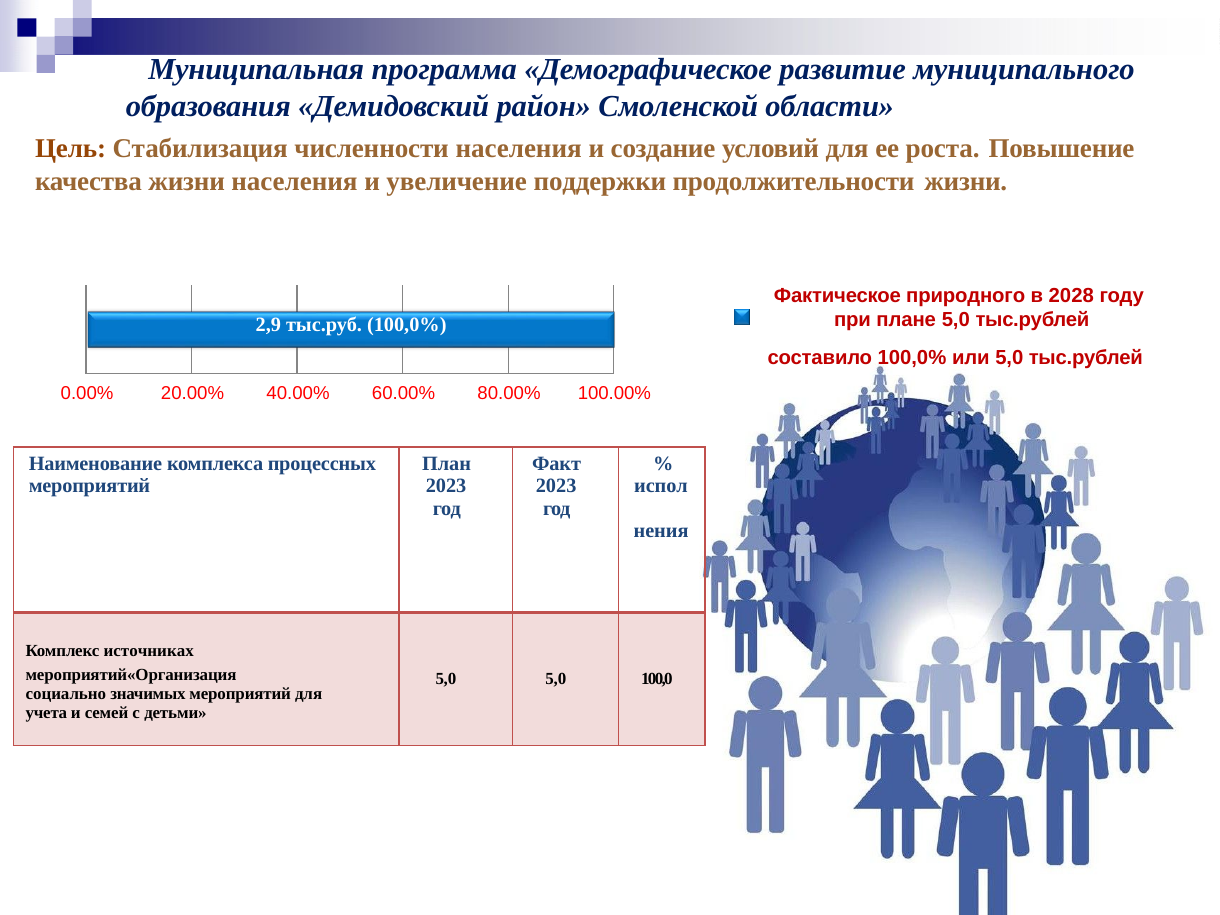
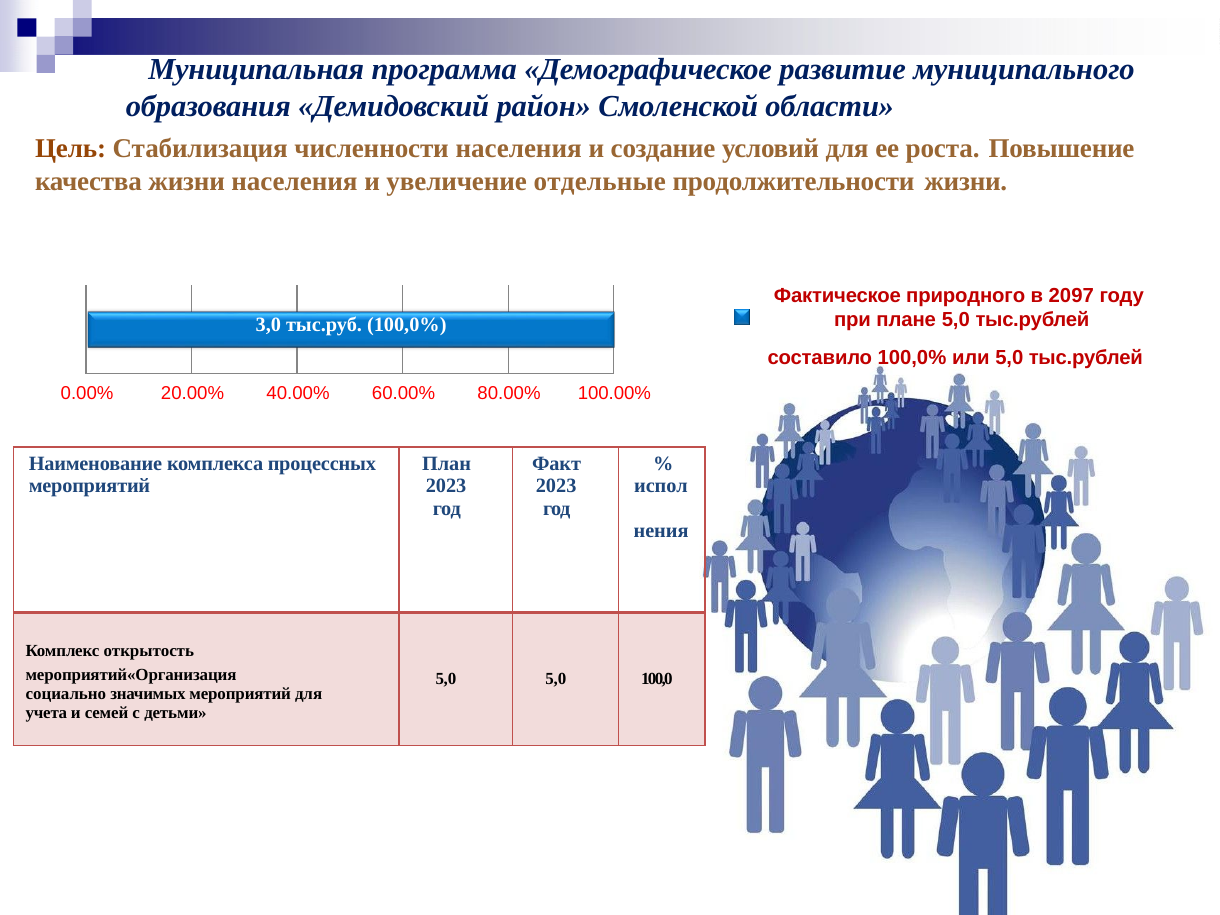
поддержки: поддержки -> отдельные (600, 181)
2028: 2028 -> 2097 (1071, 296)
2,9: 2,9 -> 3,0 (268, 325)
источниках: источниках -> открытость (149, 651)
